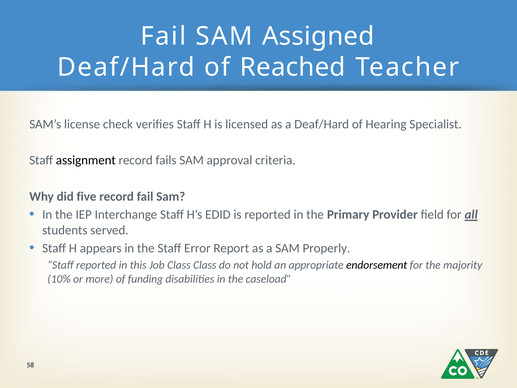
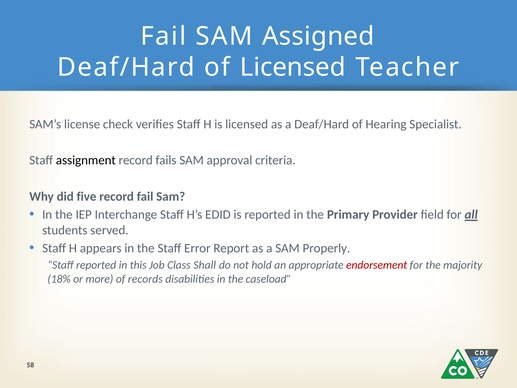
of Reached: Reached -> Licensed (293, 67)
Class Class: Class -> Shall (205, 265)
endorsement colour: black -> red (377, 265)
10%: 10% -> 18% (59, 279)
funding: funding -> records (145, 279)
